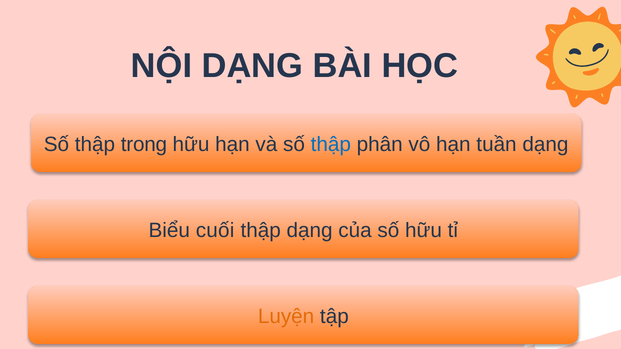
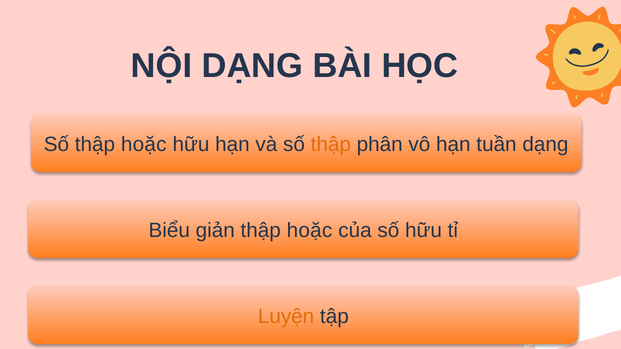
Số thập trong: trong -> hoặc (144, 144)
thập colour: blue -> orange (331, 144)
cuối: cuối -> giản (215, 231)
dạng: dạng -> hoặc (310, 231)
